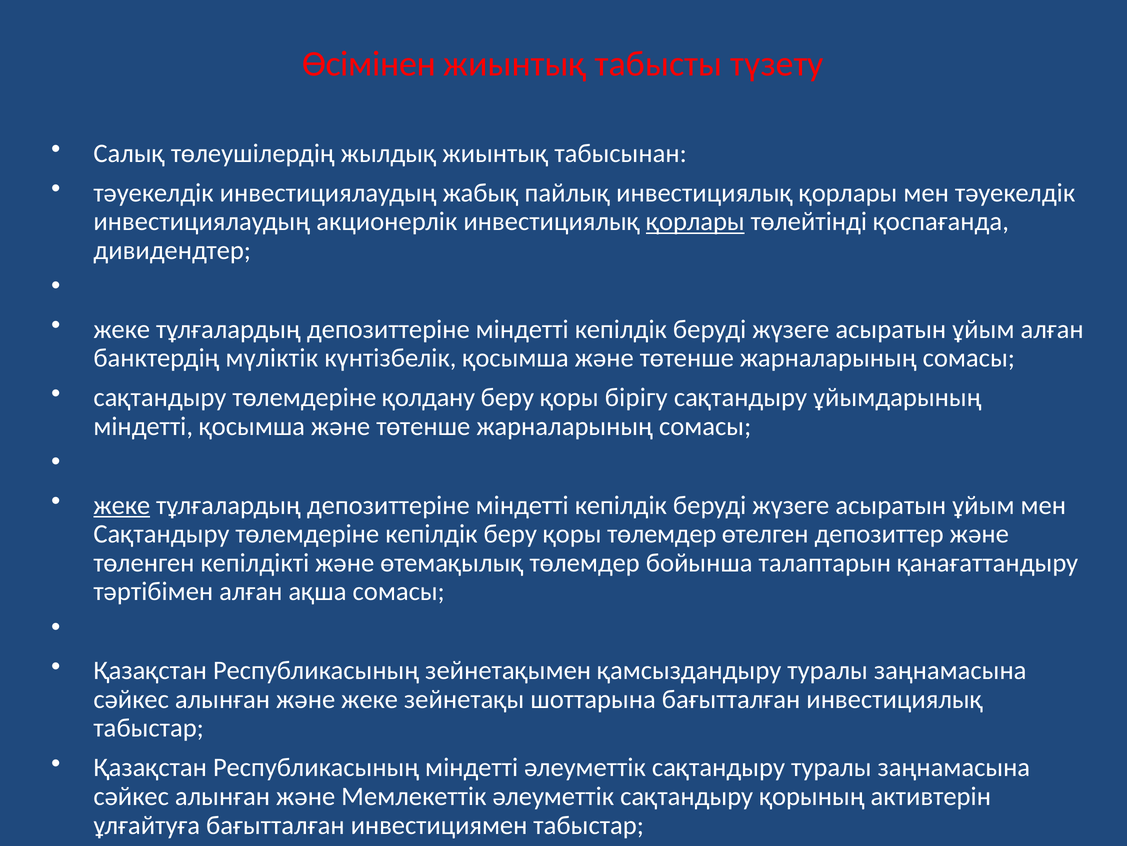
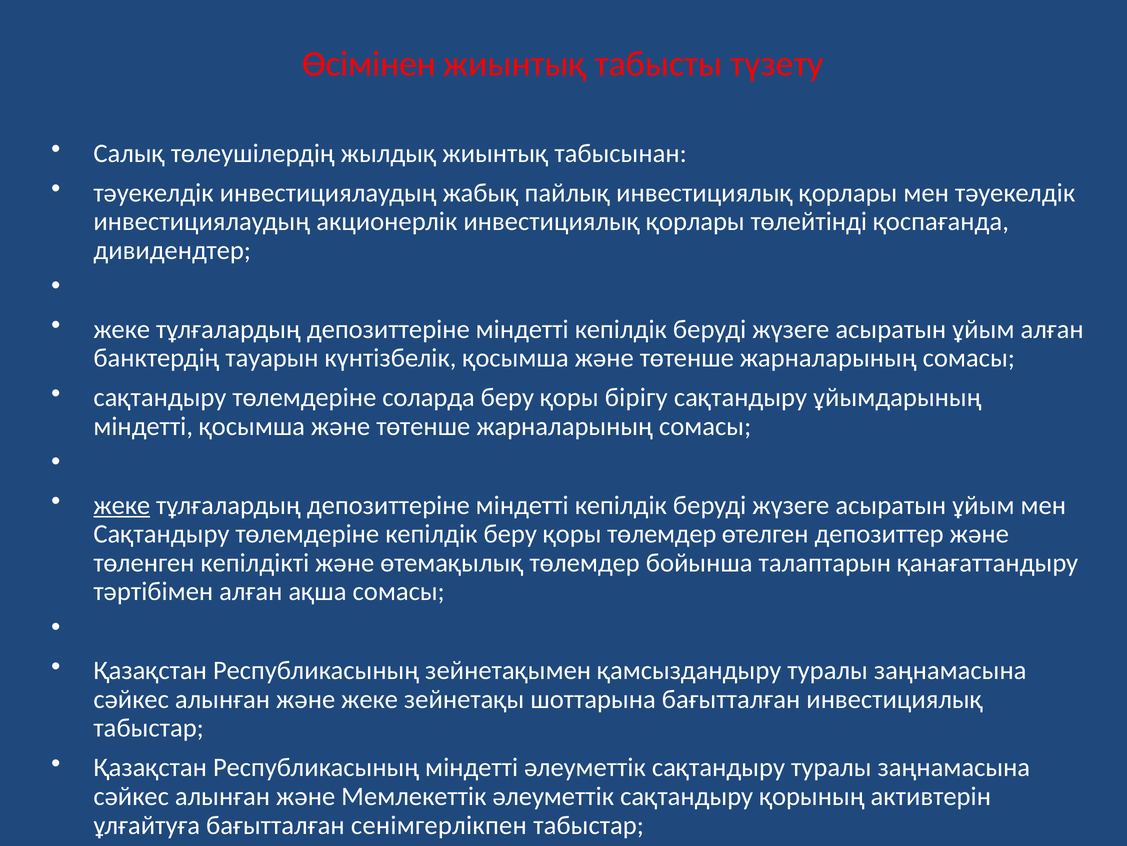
қорлары underline: present -> none (695, 221)
мүліктік: мүліктік -> тауарын (272, 358)
қолдану: қолдану -> соларда (429, 397)
инвестициямен: инвестициямен -> сенімгерлікпен (439, 824)
